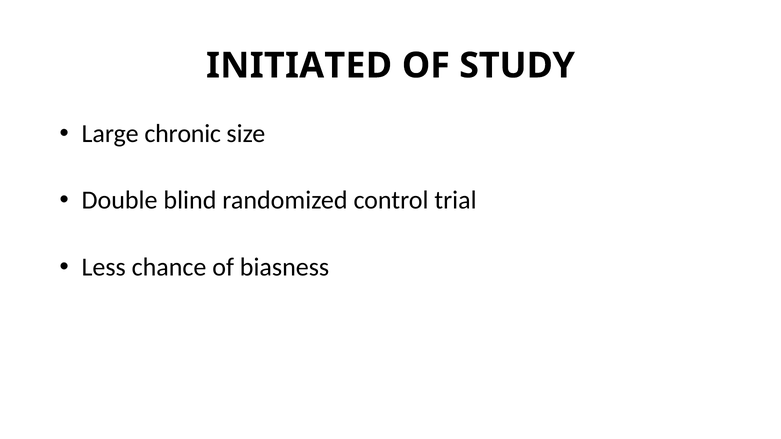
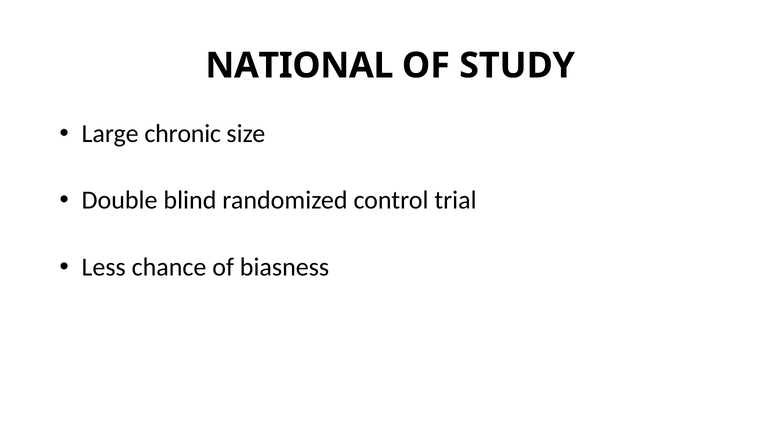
INITIATED: INITIATED -> NATIONAL (299, 66)
